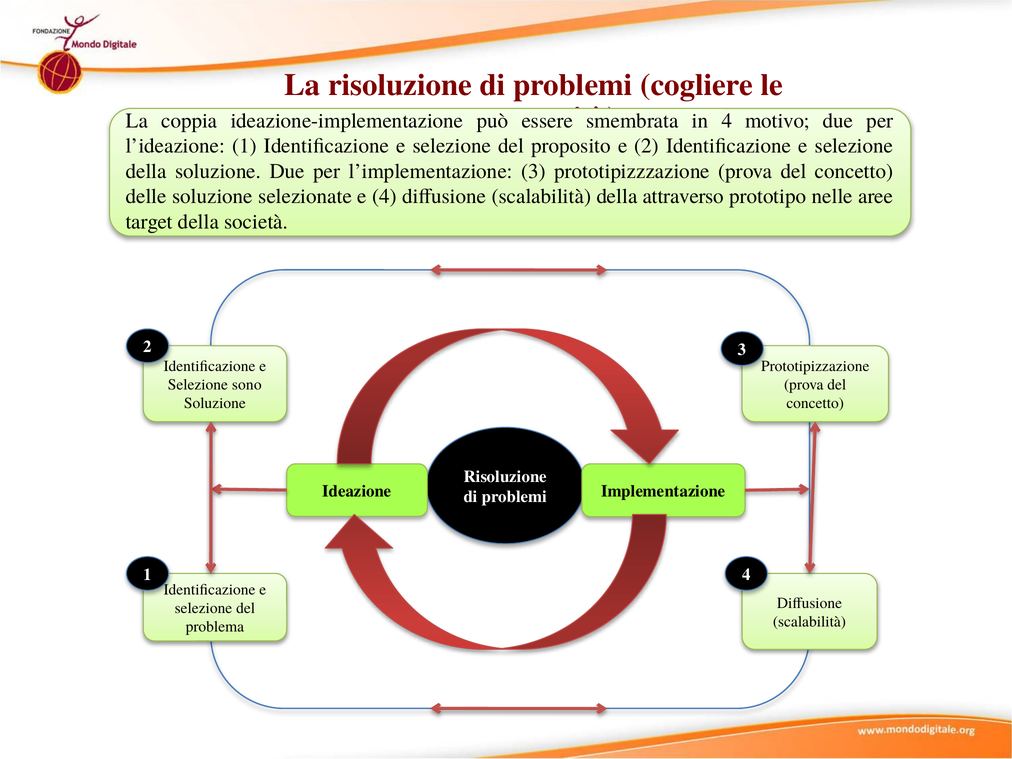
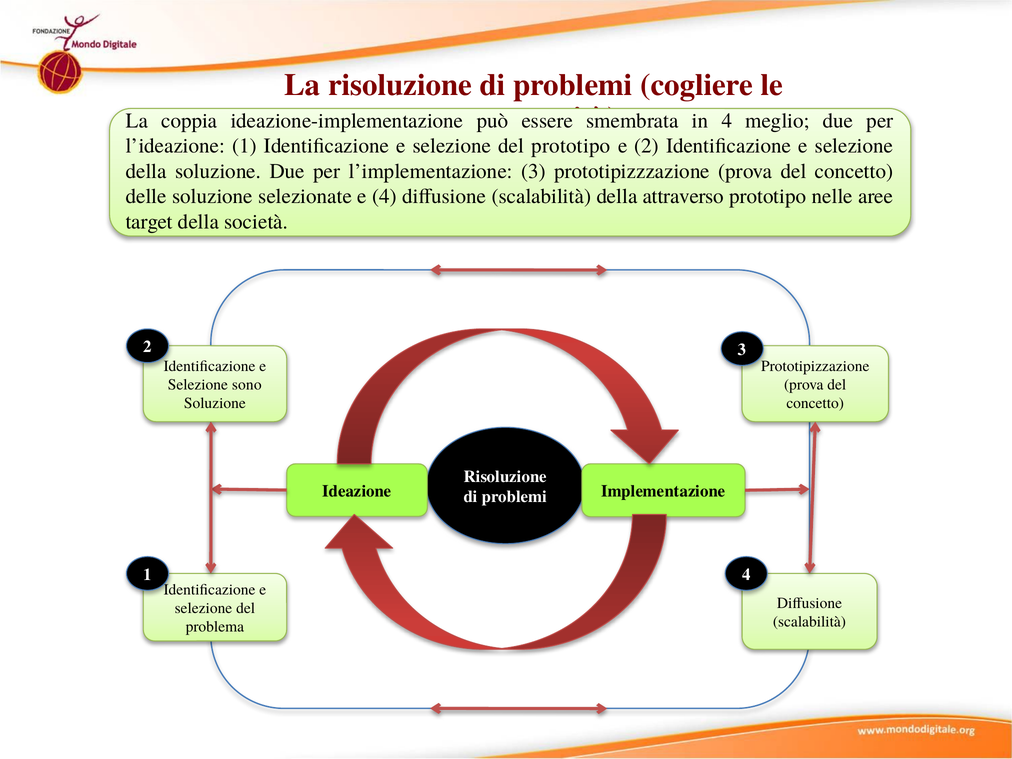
motivo: motivo -> meglio (777, 121)
del proposito: proposito -> prototipo (571, 146)
